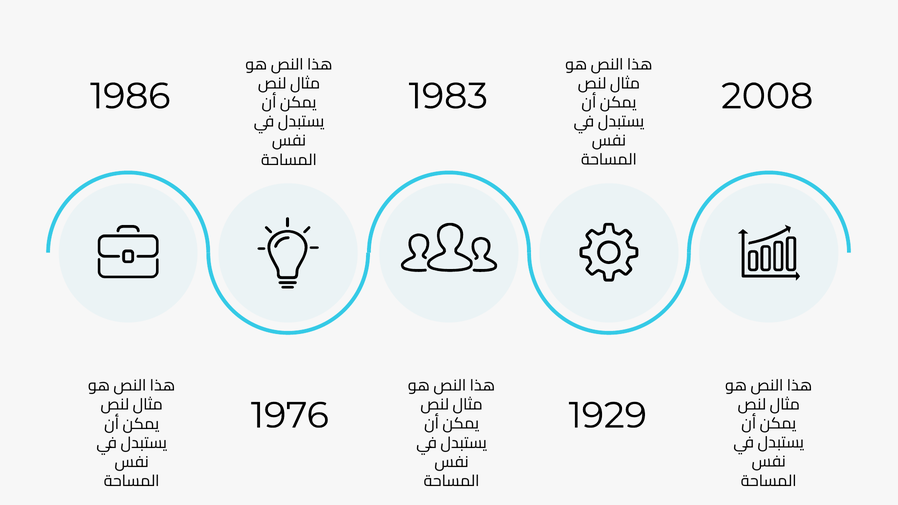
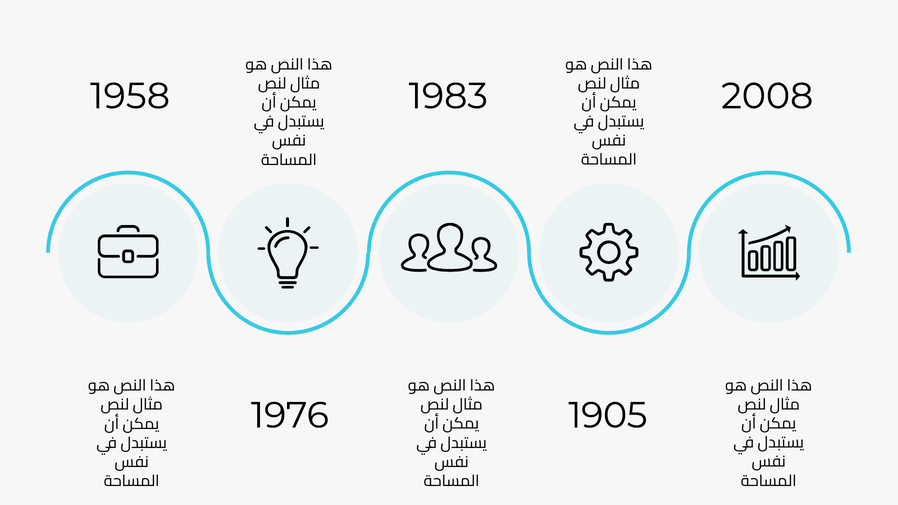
1986: 1986 -> 1958 (130, 96)
1929: 1929 -> 1905 (608, 416)
